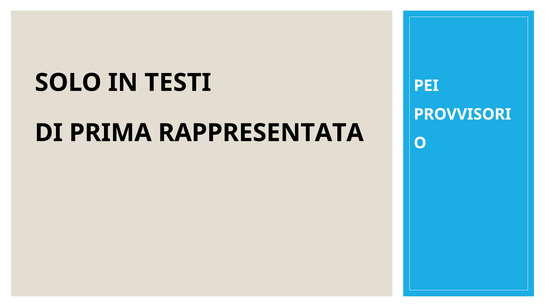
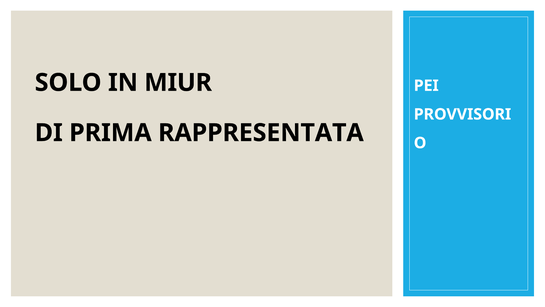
TESTI: TESTI -> MIUR (178, 83)
